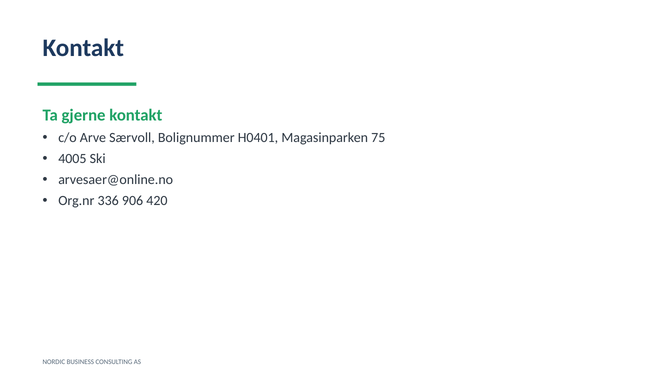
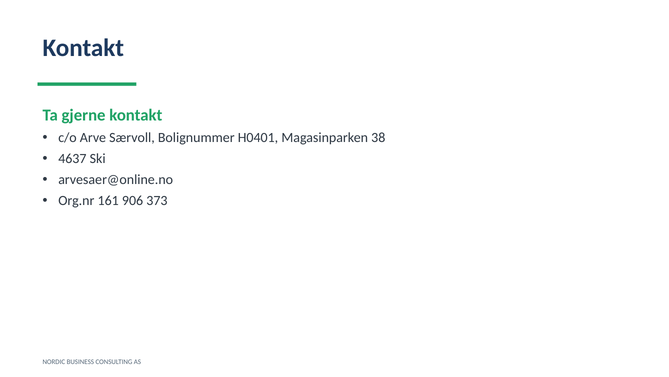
75: 75 -> 38 (378, 138)
4005: 4005 -> 4637 (72, 158)
336: 336 -> 161 (108, 200)
420: 420 -> 373 (157, 200)
